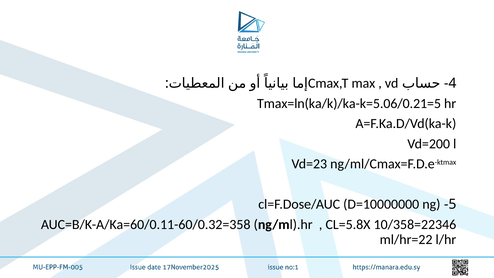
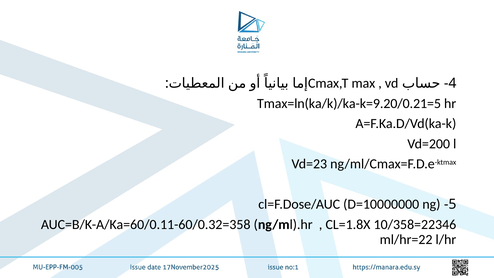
Tmax=ln(ka/k)/ka-k=5.06/0.21=5: Tmax=ln(ka/k)/ka-k=5.06/0.21=5 -> Tmax=ln(ka/k)/ka-k=9.20/0.21=5 (349, 103)
CL=5.8X: CL=5.8X -> CL=1.8X (348, 224)
